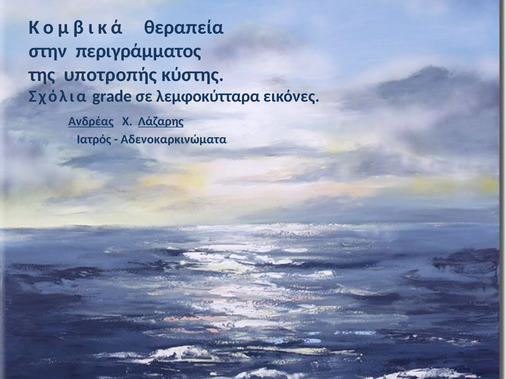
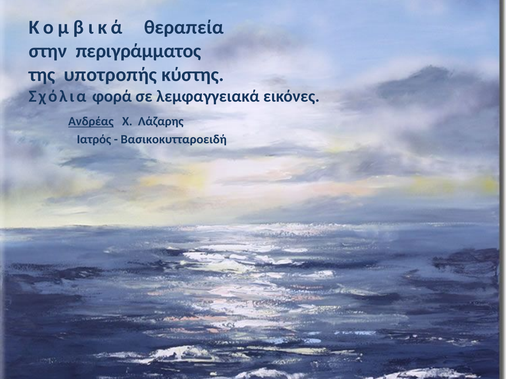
grade: grade -> φορά (112, 97)
λεμφοκύτταρα: λεμφοκύτταρα -> λεμφαγγειακά (208, 97)
Λάζαρης underline: present -> none (161, 122)
Αδενοκαρκινώματα: Αδενοκαρκινώματα -> Βασικοκυτταροειδή (174, 139)
